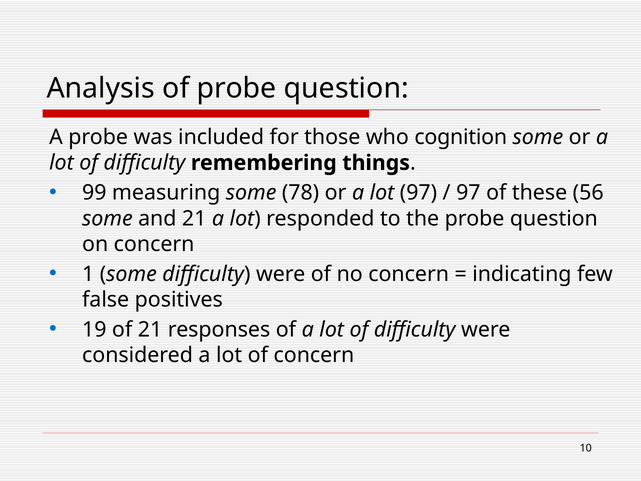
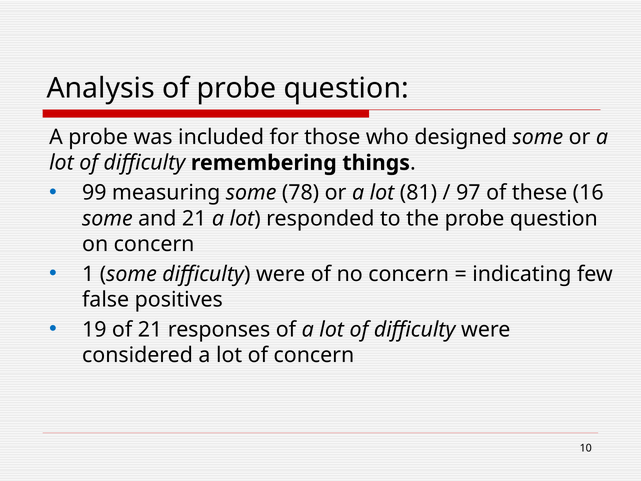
cognition: cognition -> designed (461, 137)
lot 97: 97 -> 81 (418, 193)
56: 56 -> 16 (588, 193)
